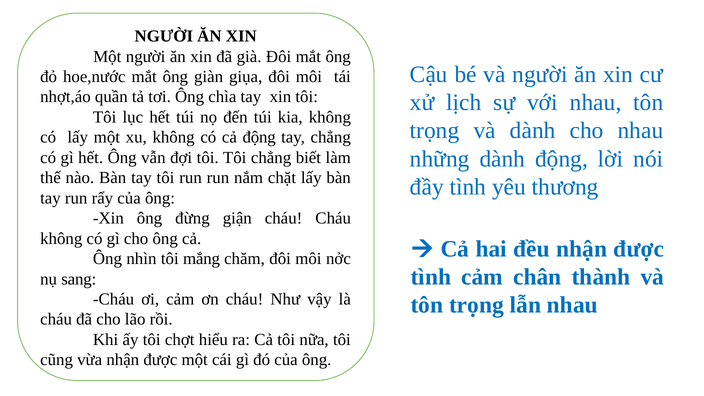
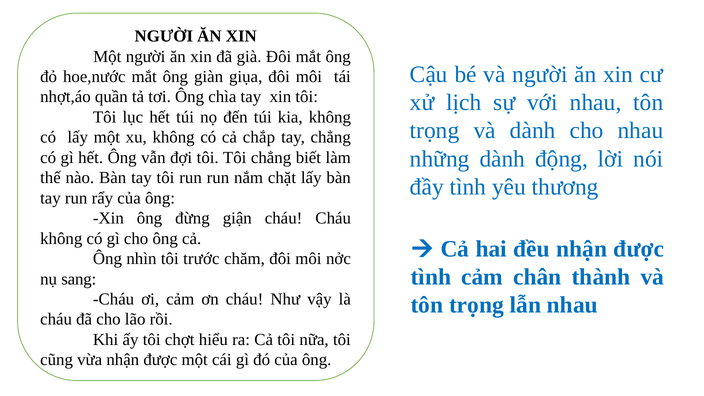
cả động: động -> chắp (259, 137)
mắng: mắng -> trước (201, 259)
